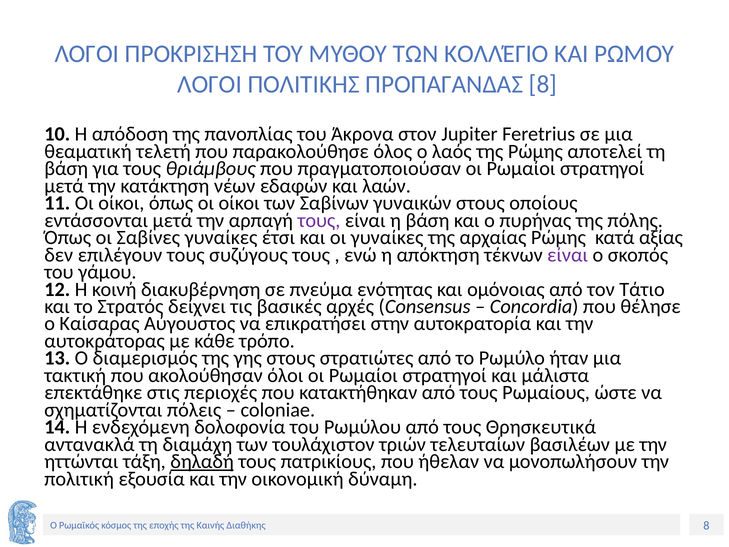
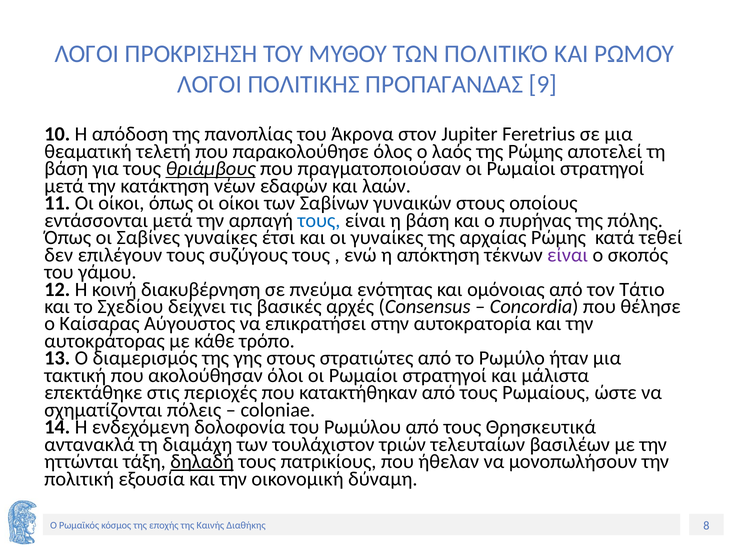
ΚΟΛΛΈΓΙΟ: ΚΟΛΛΈΓΙΟ -> ΠΟΛΙΤΙΚΌ (496, 54)
ΠΡΟΠΑΓΑΝΔΑΣ 8: 8 -> 9 (543, 84)
θριάμβους underline: none -> present (211, 169)
τους colour: purple -> blue (319, 220)
αξίας: αξίας -> τεθεί (661, 238)
Στρατός: Στρατός -> Σχεδίου (130, 306)
